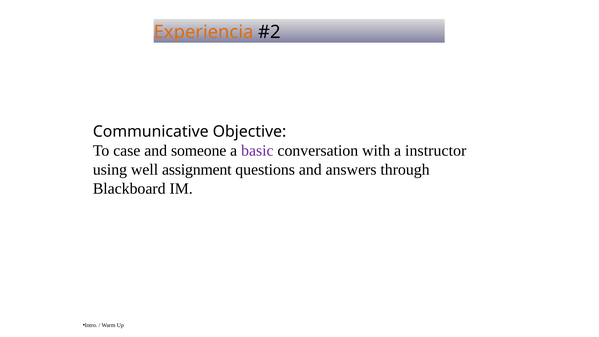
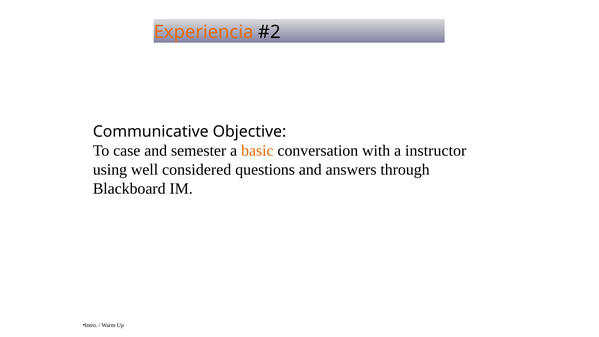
someone: someone -> semester (199, 151)
basic colour: purple -> orange (257, 151)
assignment: assignment -> considered (197, 170)
